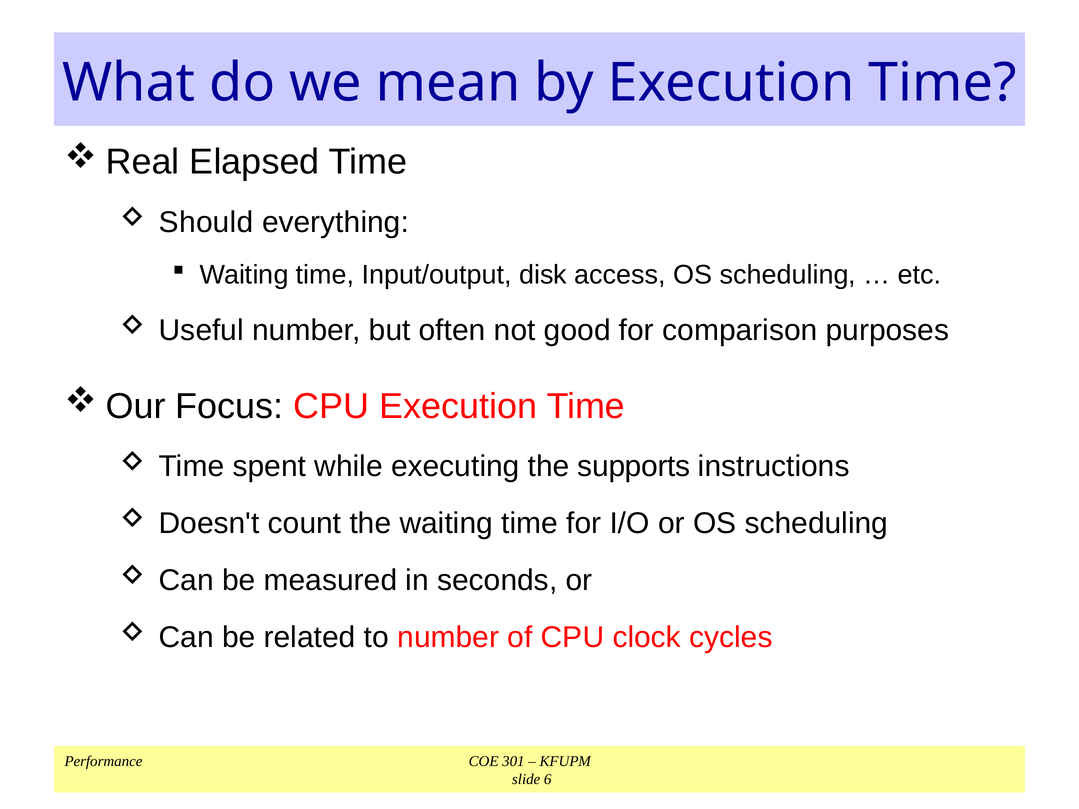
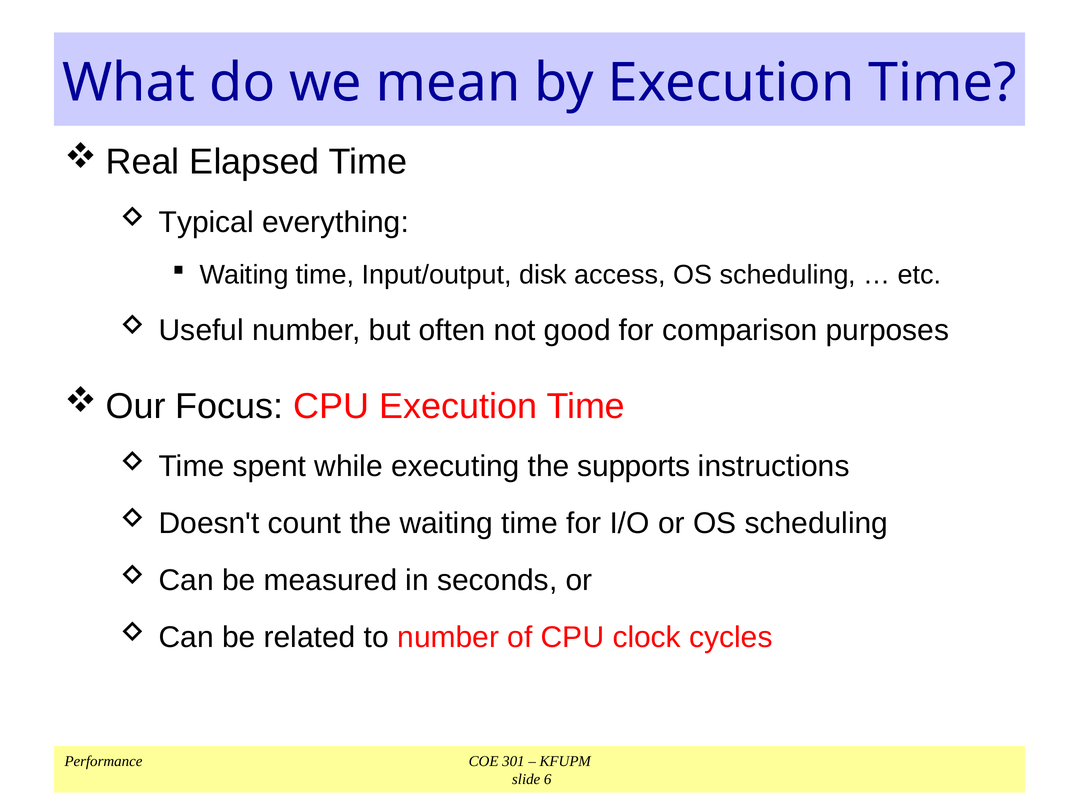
Should: Should -> Typical (206, 222)
